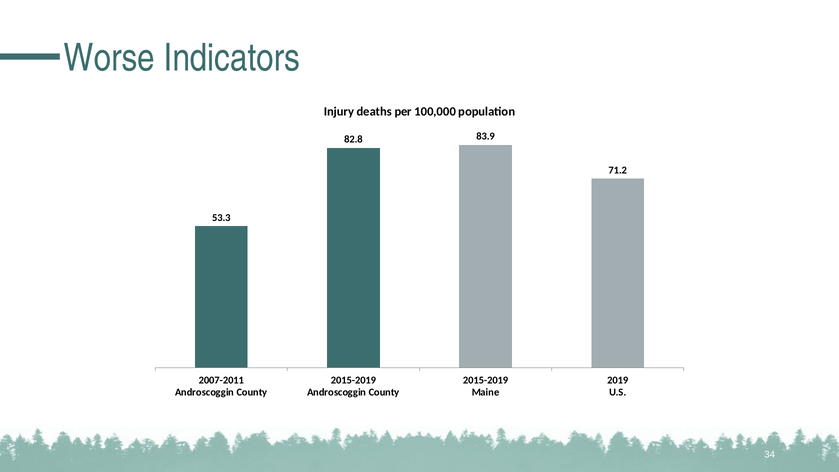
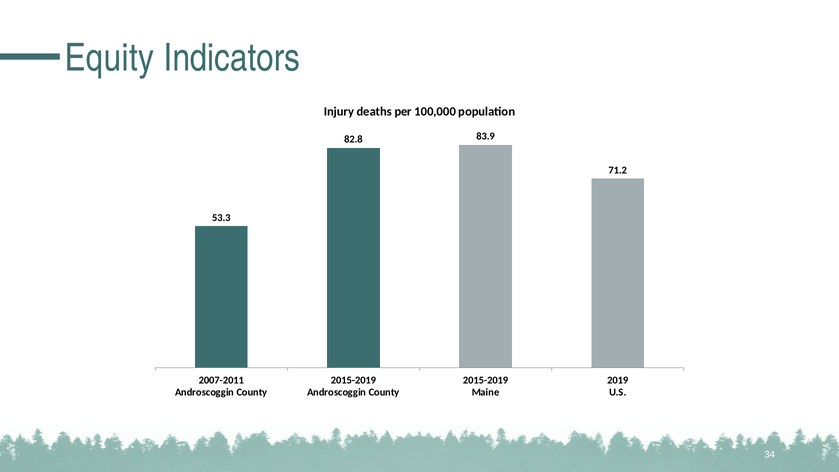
Worse: Worse -> Equity (109, 58)
